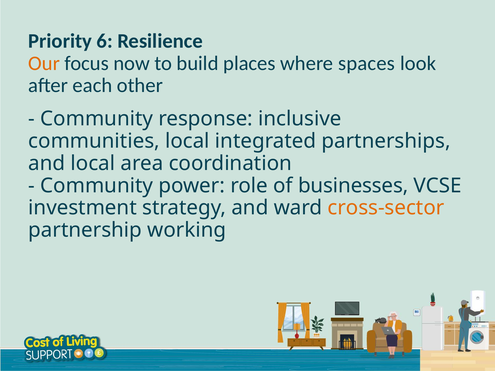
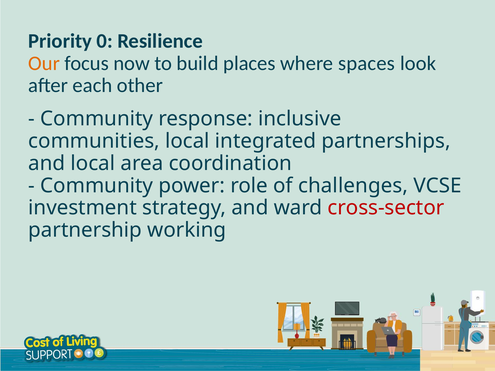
6: 6 -> 0 (105, 41)
businesses: businesses -> challenges (353, 186)
cross-sector colour: orange -> red (386, 208)
